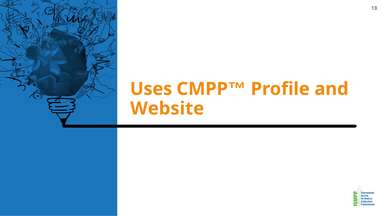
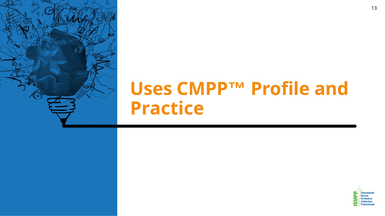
Website: Website -> Practice (167, 109)
